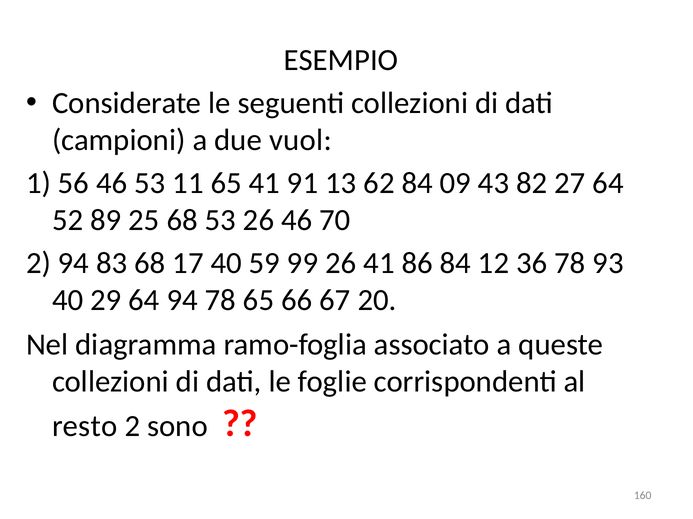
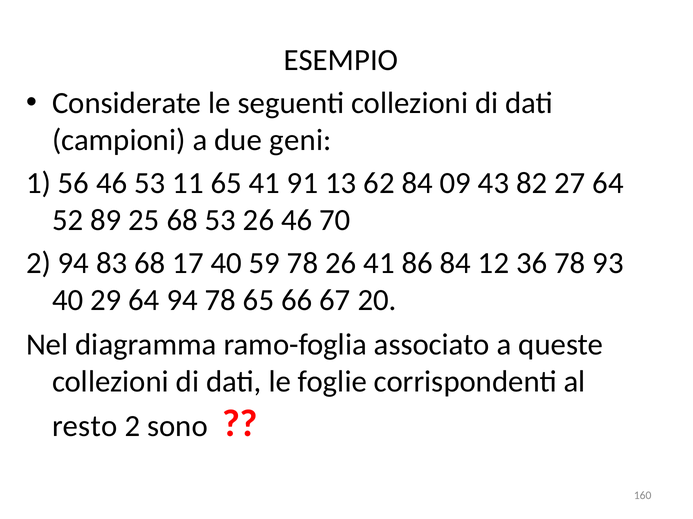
vuol: vuol -> geni (300, 140)
59 99: 99 -> 78 (303, 264)
